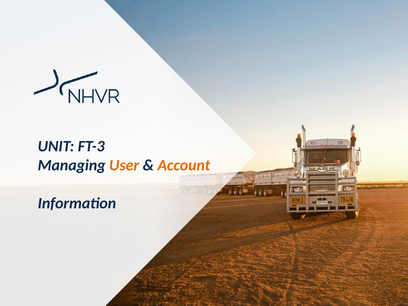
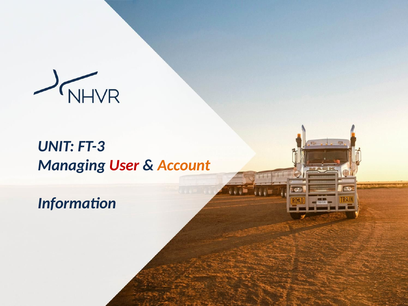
User colour: orange -> red (124, 165)
